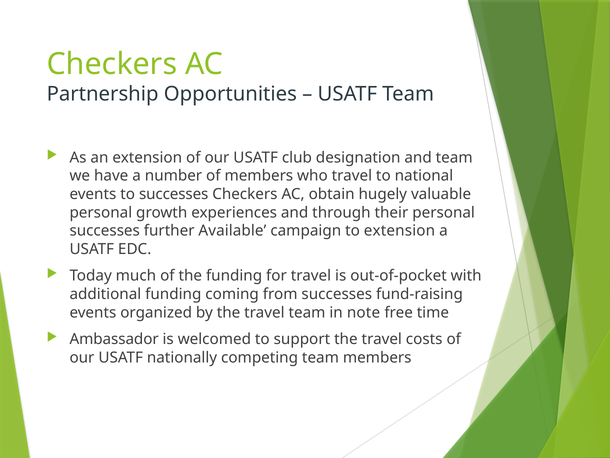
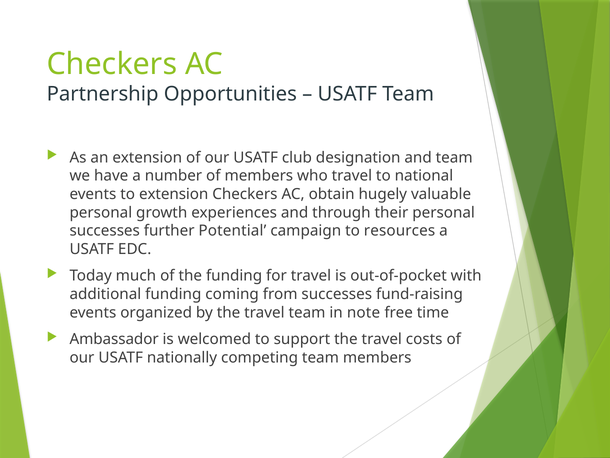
to successes: successes -> extension (174, 194)
Available: Available -> Potential (232, 231)
to extension: extension -> resources (400, 231)
